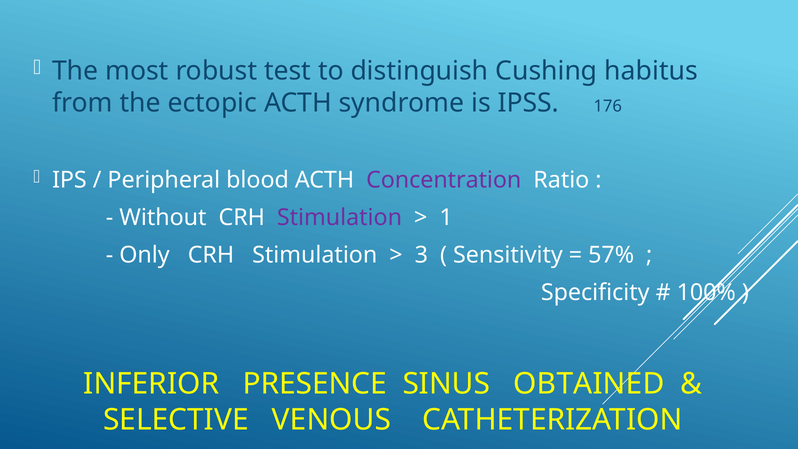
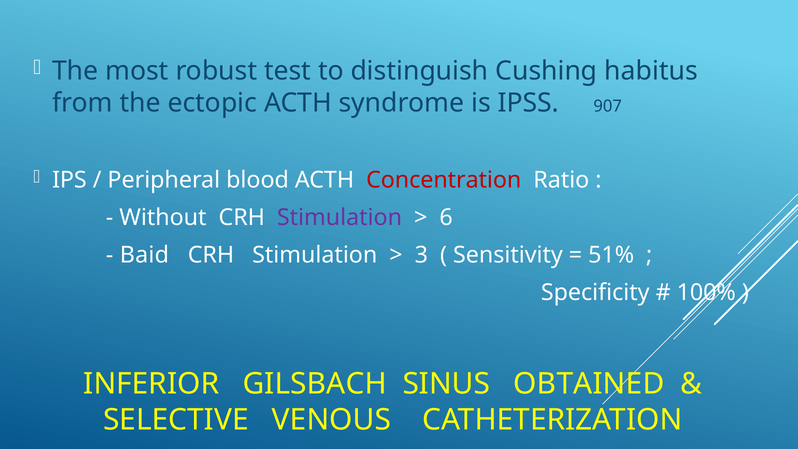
176: 176 -> 907 (608, 106)
Concentration colour: purple -> red (444, 180)
1: 1 -> 6 (446, 217)
Only: Only -> Baid (144, 255)
57%: 57% -> 51% (611, 255)
PRESENCE: PRESENCE -> GILSBACH (315, 384)
